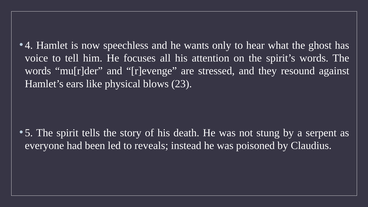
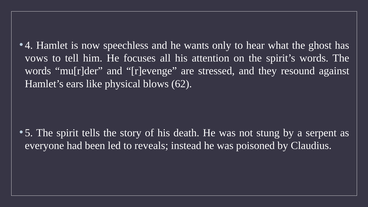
voice: voice -> vows (36, 58)
23: 23 -> 62 (182, 84)
